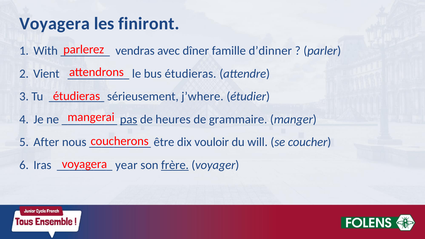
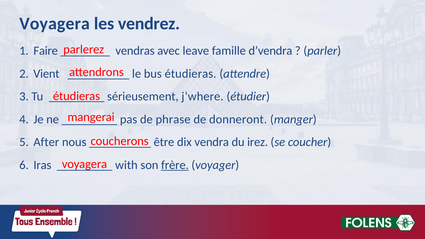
finiront: finiront -> vendrez (149, 24)
With: With -> Faire (46, 51)
dîner: dîner -> leave (196, 51)
d’dinner: d’dinner -> d’vendra (270, 51)
pas underline: present -> none (129, 119)
heures: heures -> phrase (173, 119)
grammaire: grammaire -> donneront (238, 119)
vouloir: vouloir -> vendra (212, 142)
will: will -> irez (258, 142)
year: year -> with (126, 165)
